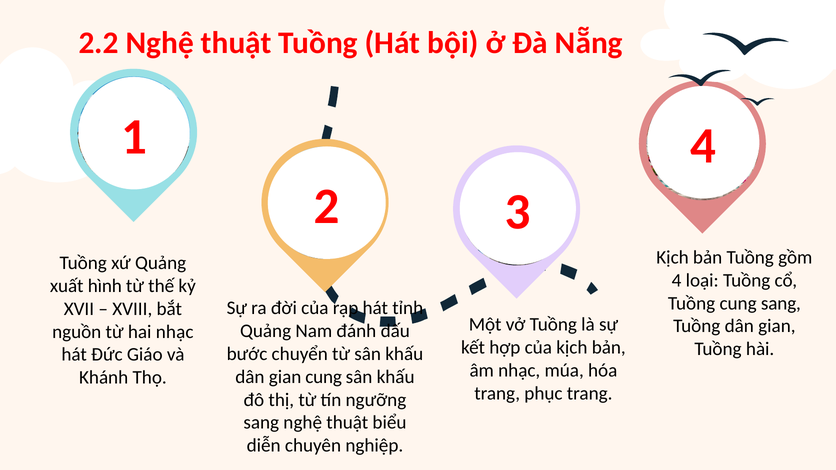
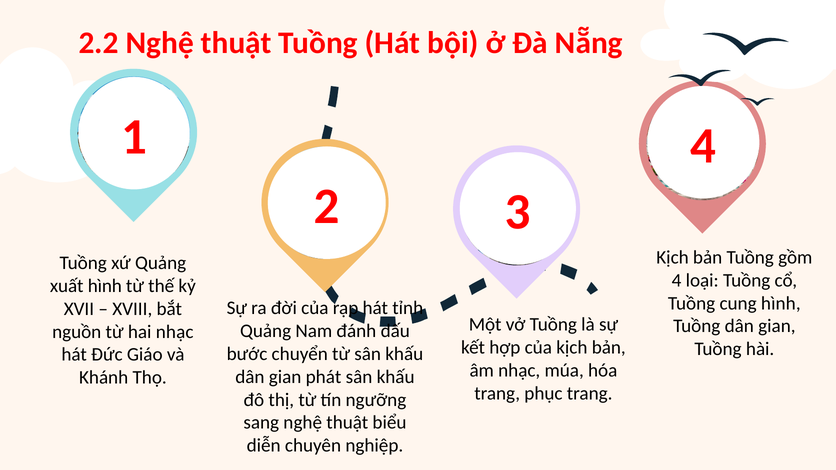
cung sang: sang -> hình (781, 303)
gian cung: cung -> phát (324, 377)
